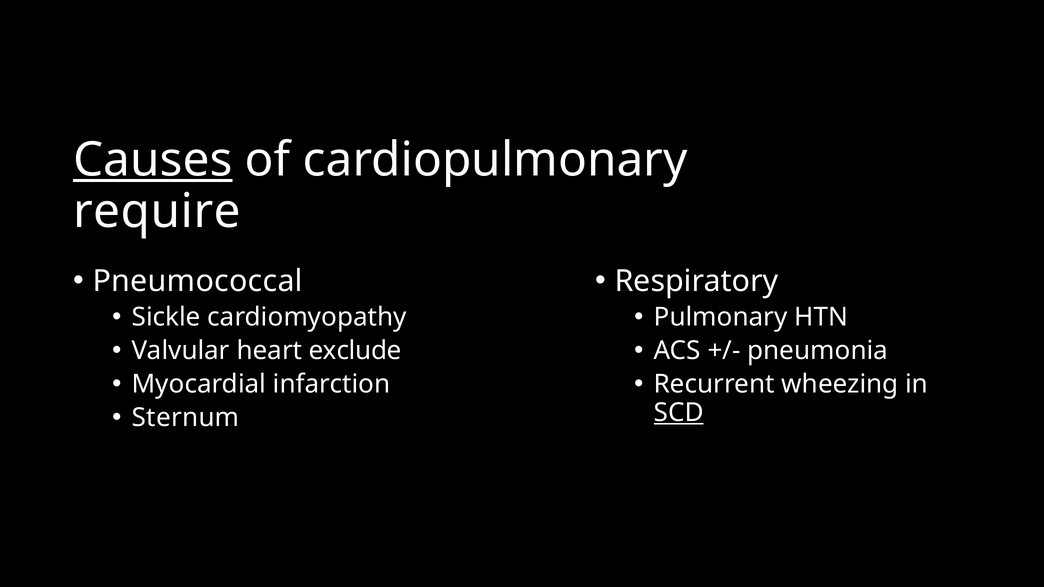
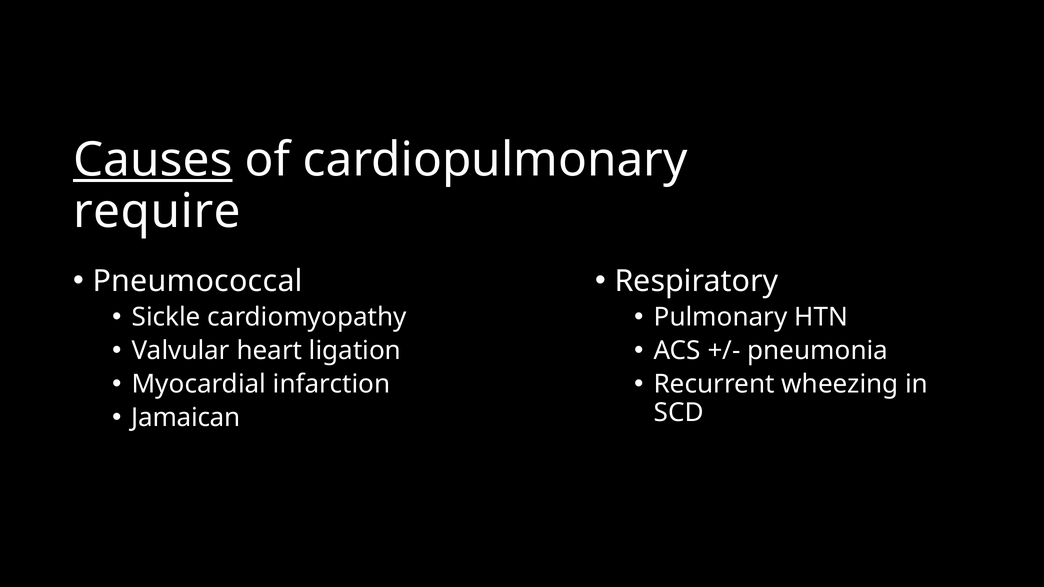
exclude: exclude -> ligation (355, 351)
Sternum: Sternum -> Jamaican (186, 418)
SCD underline: present -> none (679, 413)
